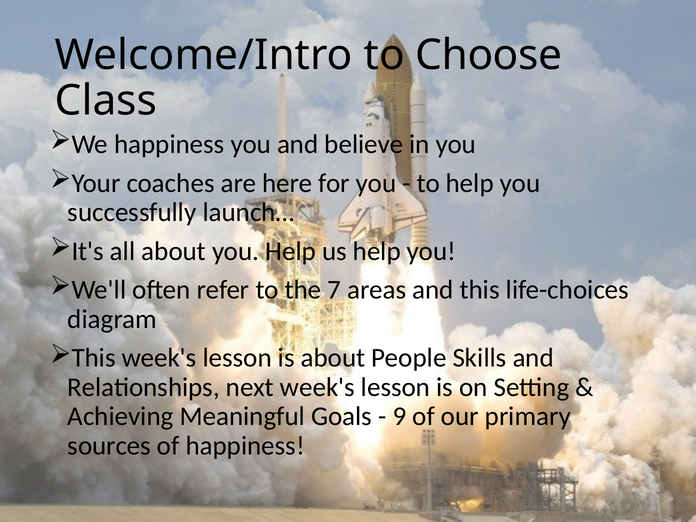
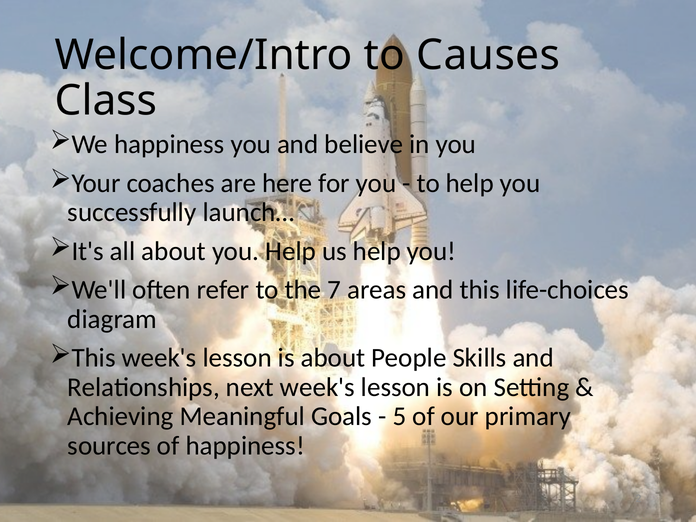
Choose: Choose -> Causes (488, 55)
9: 9 -> 5 (399, 416)
